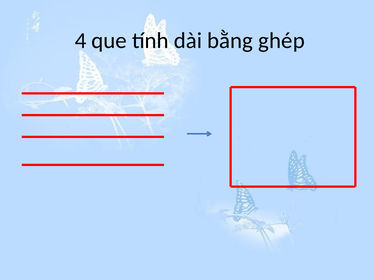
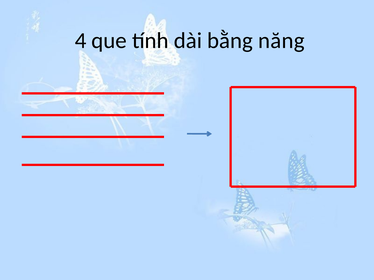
ghép: ghép -> năng (281, 41)
